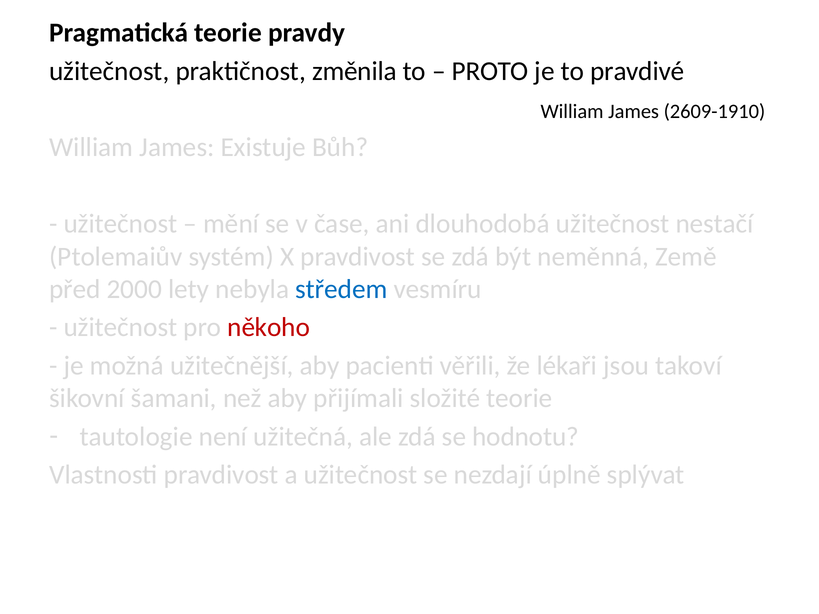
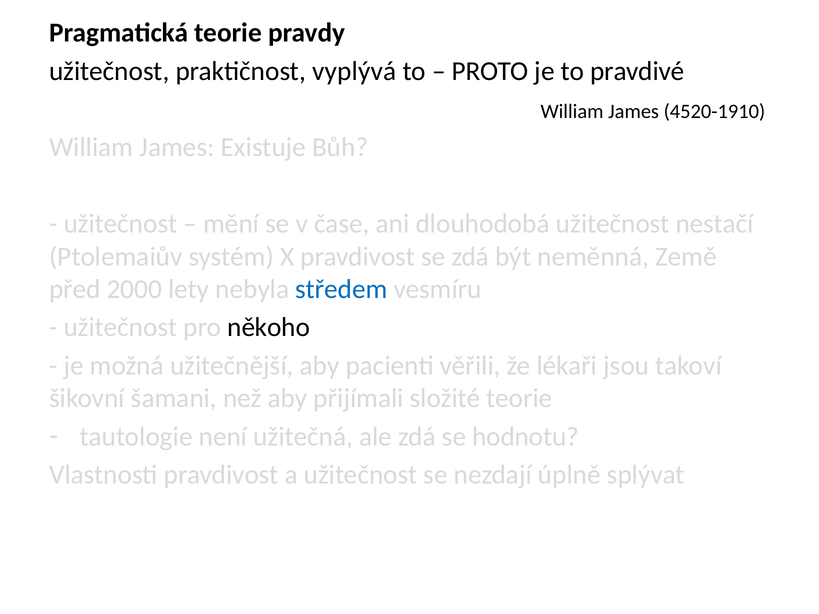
změnila: změnila -> vyplývá (354, 71)
2609-1910: 2609-1910 -> 4520-1910 (714, 112)
někoho colour: red -> black (269, 328)
